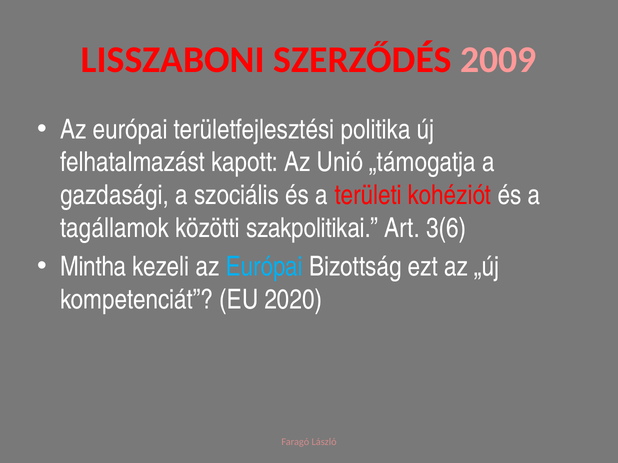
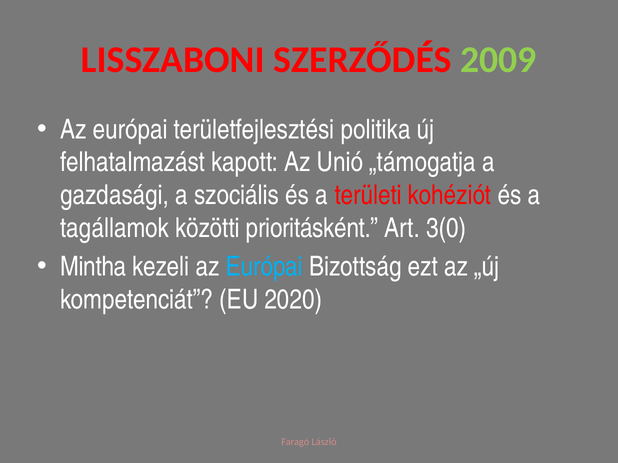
2009 colour: pink -> light green (498, 60)
szakpolitikai: szakpolitikai -> prioritásként (312, 229)
3(6: 3(6 -> 3(0 (446, 229)
